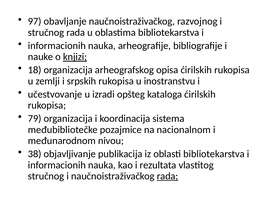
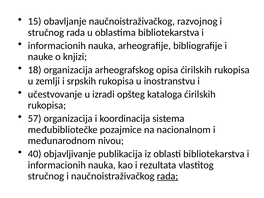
97: 97 -> 15 (35, 21)
knjizi underline: present -> none (75, 57)
79: 79 -> 57 (35, 119)
38: 38 -> 40 (35, 154)
